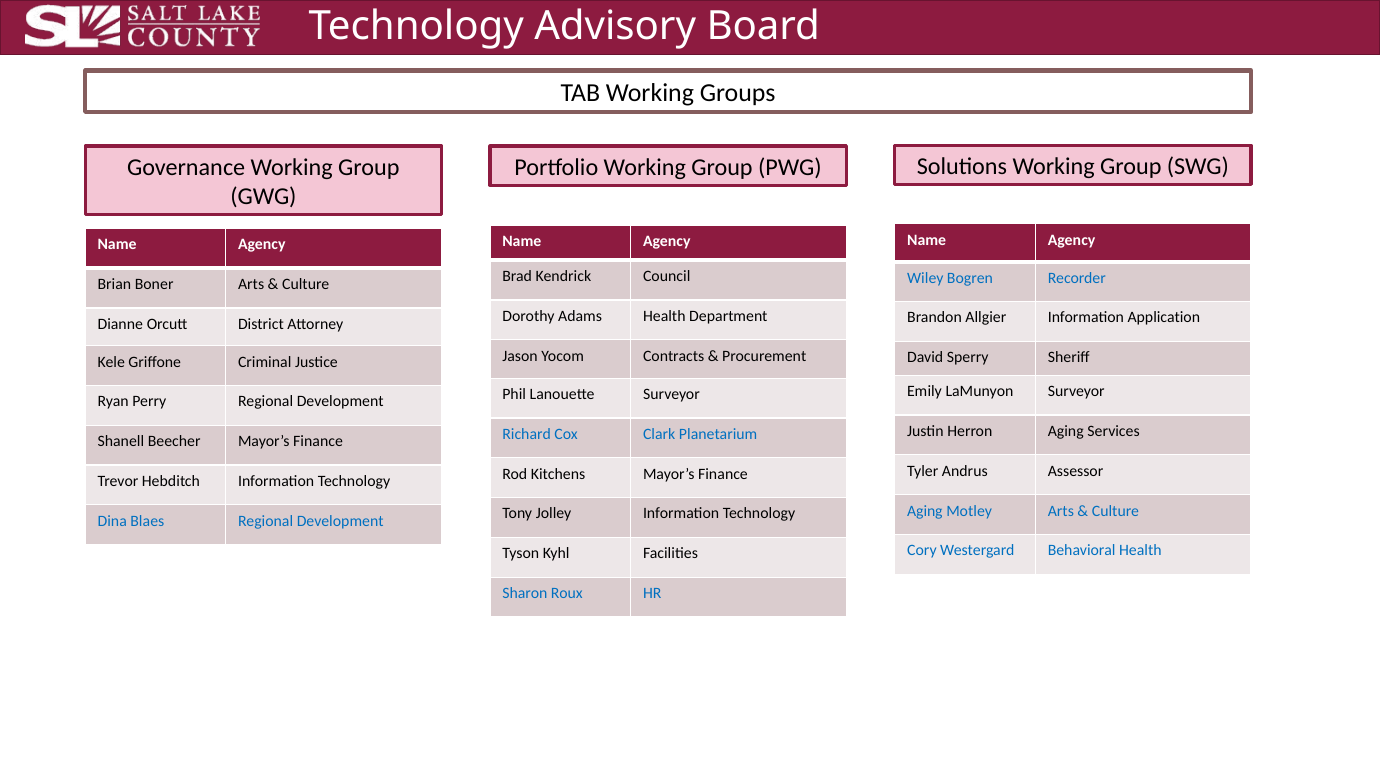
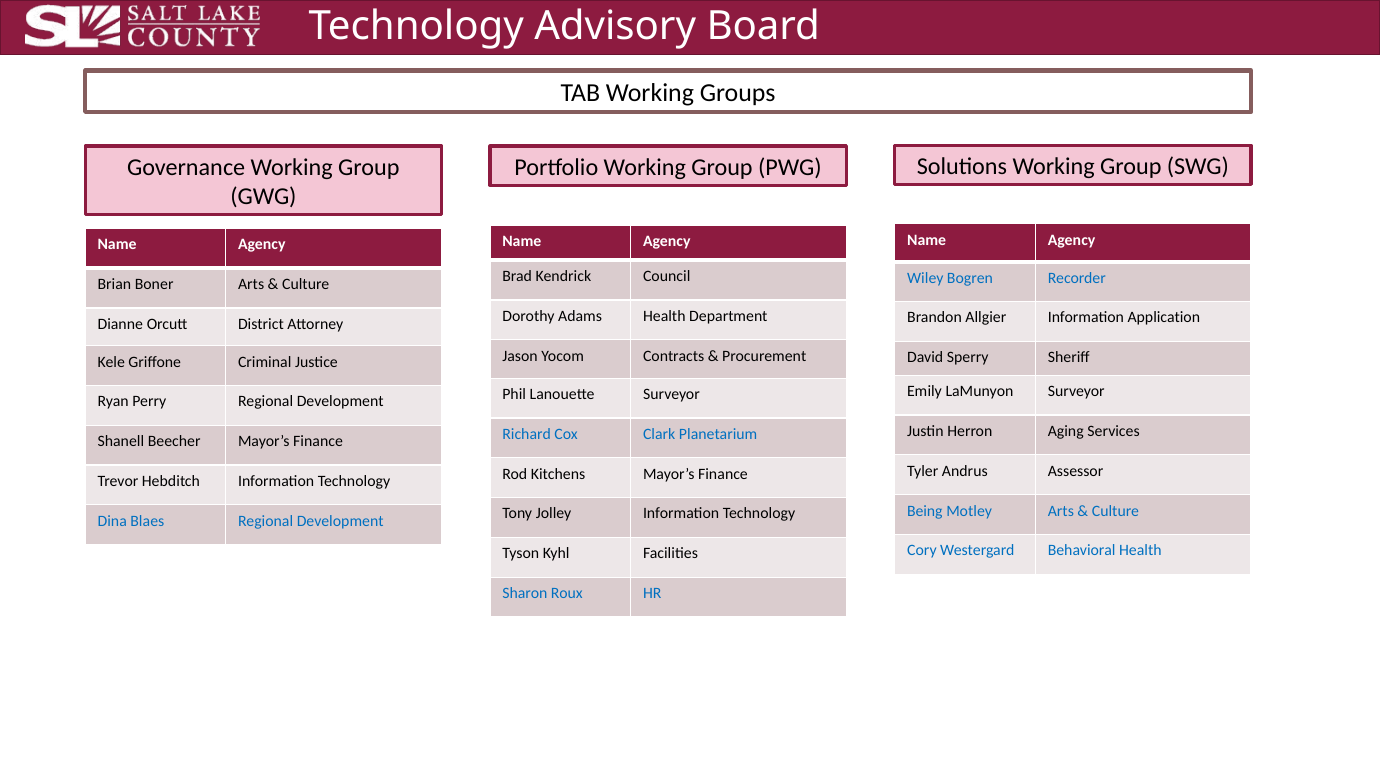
Aging: Aging -> Being (925, 511)
